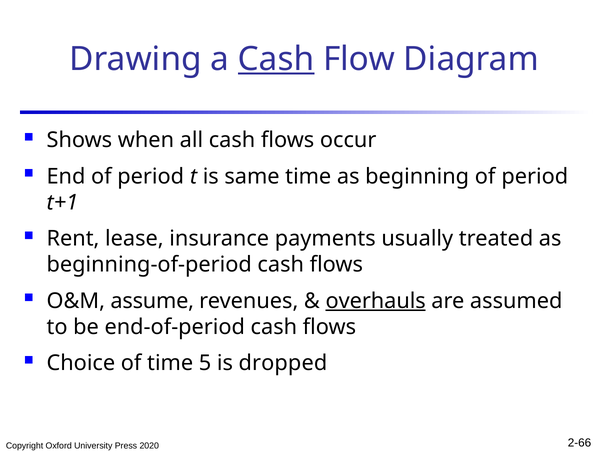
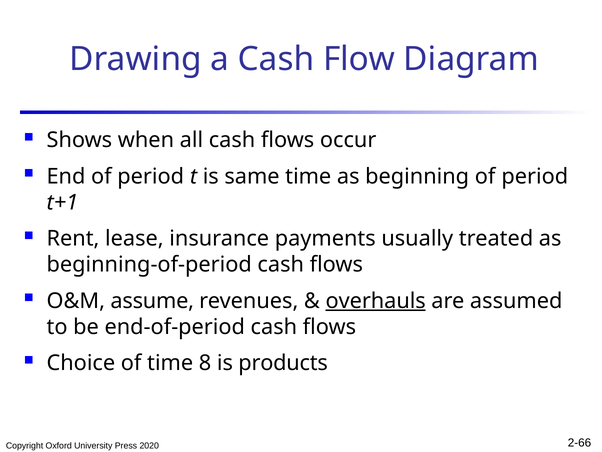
Cash underline: present -> none (276, 59)
5: 5 -> 8 (205, 363)
dropped: dropped -> products (283, 363)
